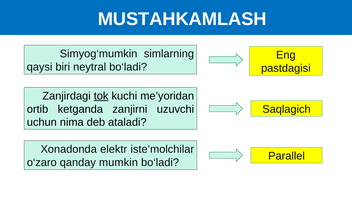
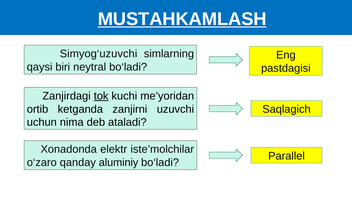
MUSTAHKAMLASH underline: none -> present (182, 19)
Simyog‘mumkin: Simyog‘mumkin -> Simyog‘uzuvchi (99, 54)
mumkin: mumkin -> aluminiy (119, 163)
